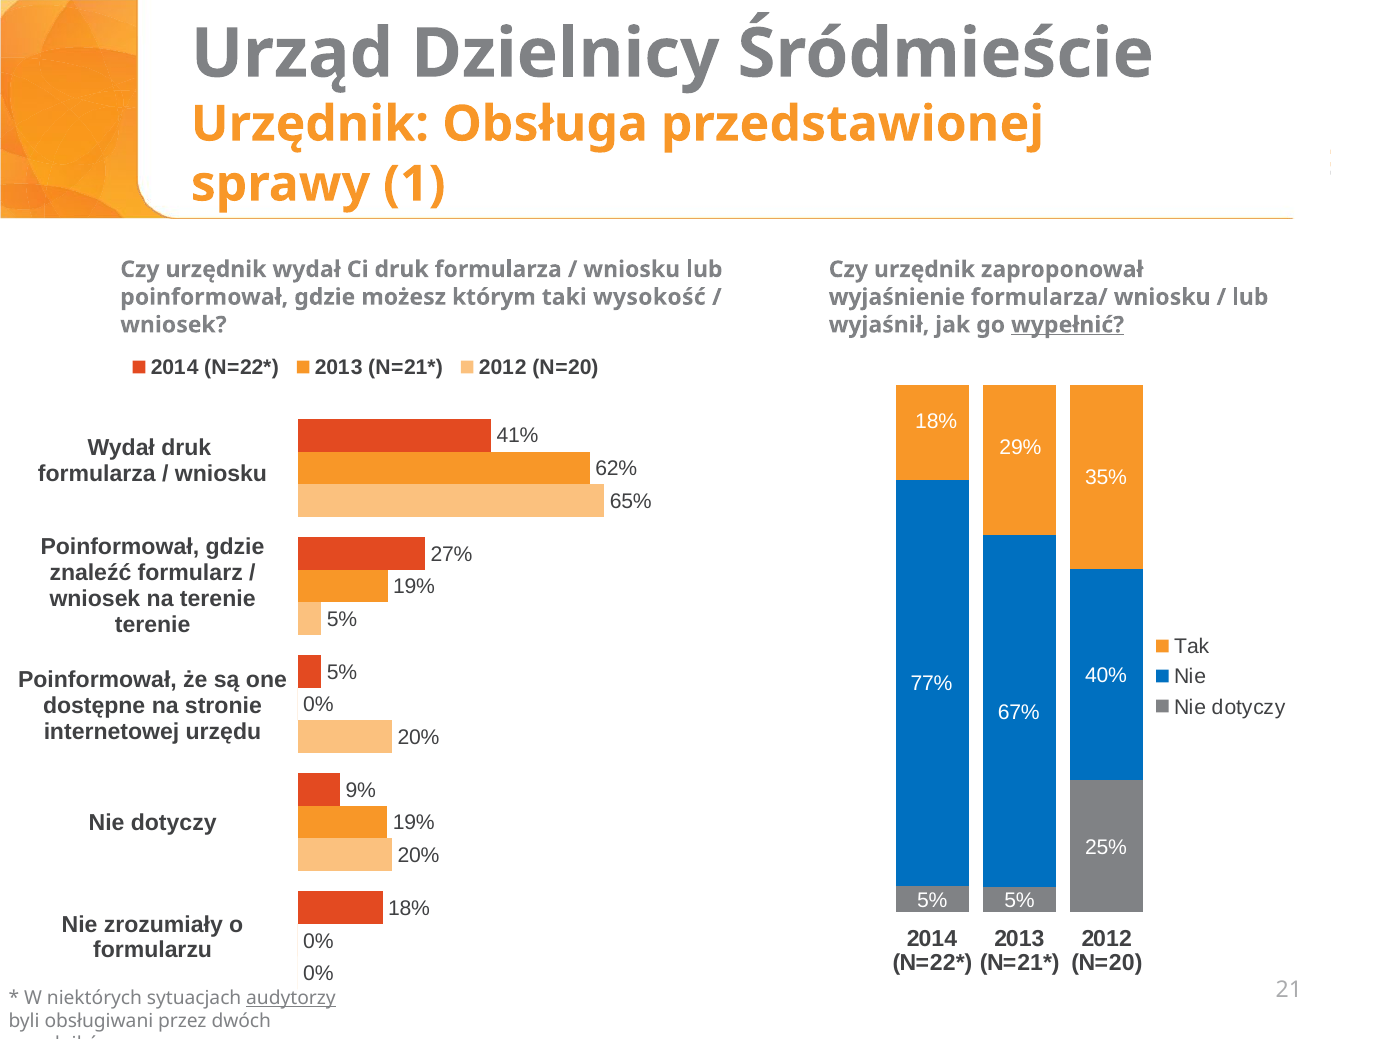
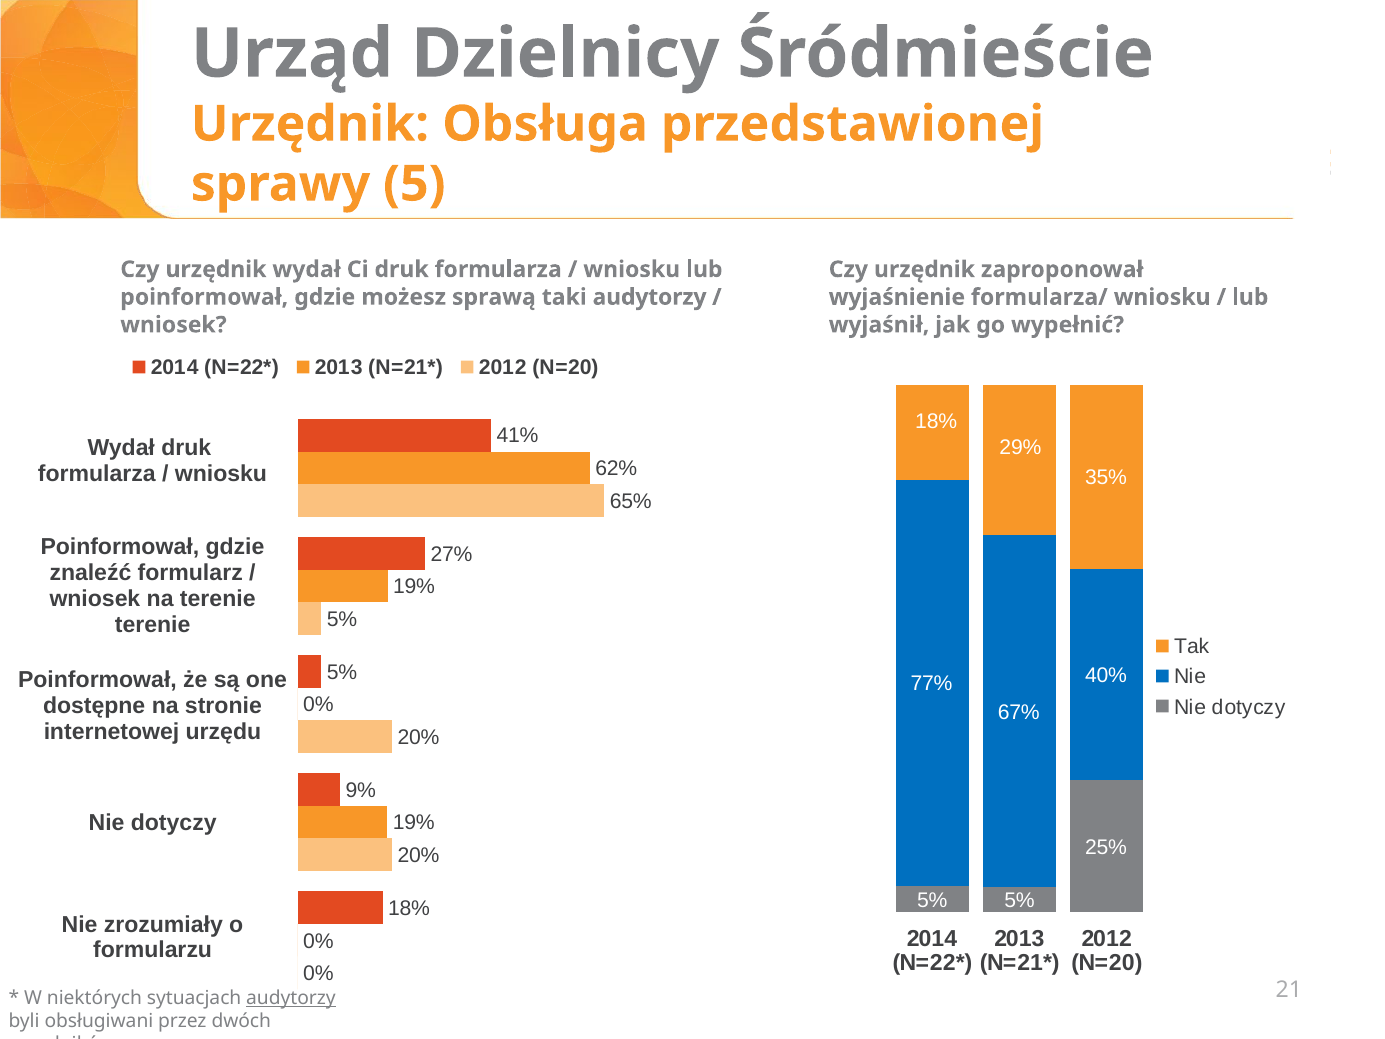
1: 1 -> 5 (414, 184)
którym: którym -> sprawą (494, 297)
taki wysokość: wysokość -> audytorzy (650, 297)
wypełnić underline: present -> none (1068, 325)
